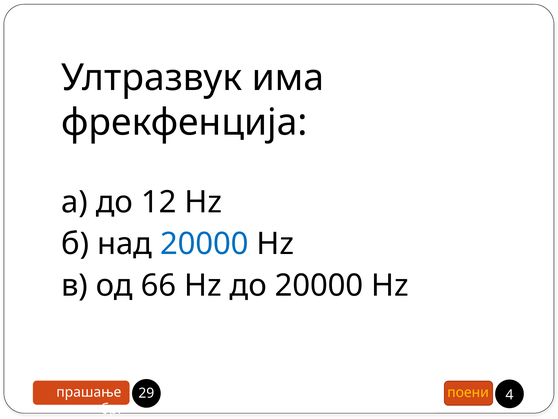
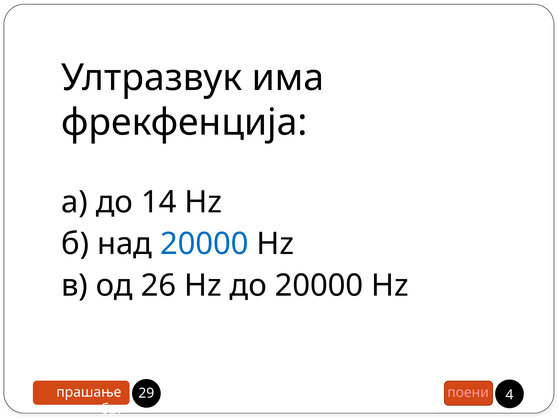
12: 12 -> 14 (159, 202)
66: 66 -> 26 (158, 285)
поени colour: yellow -> pink (468, 392)
